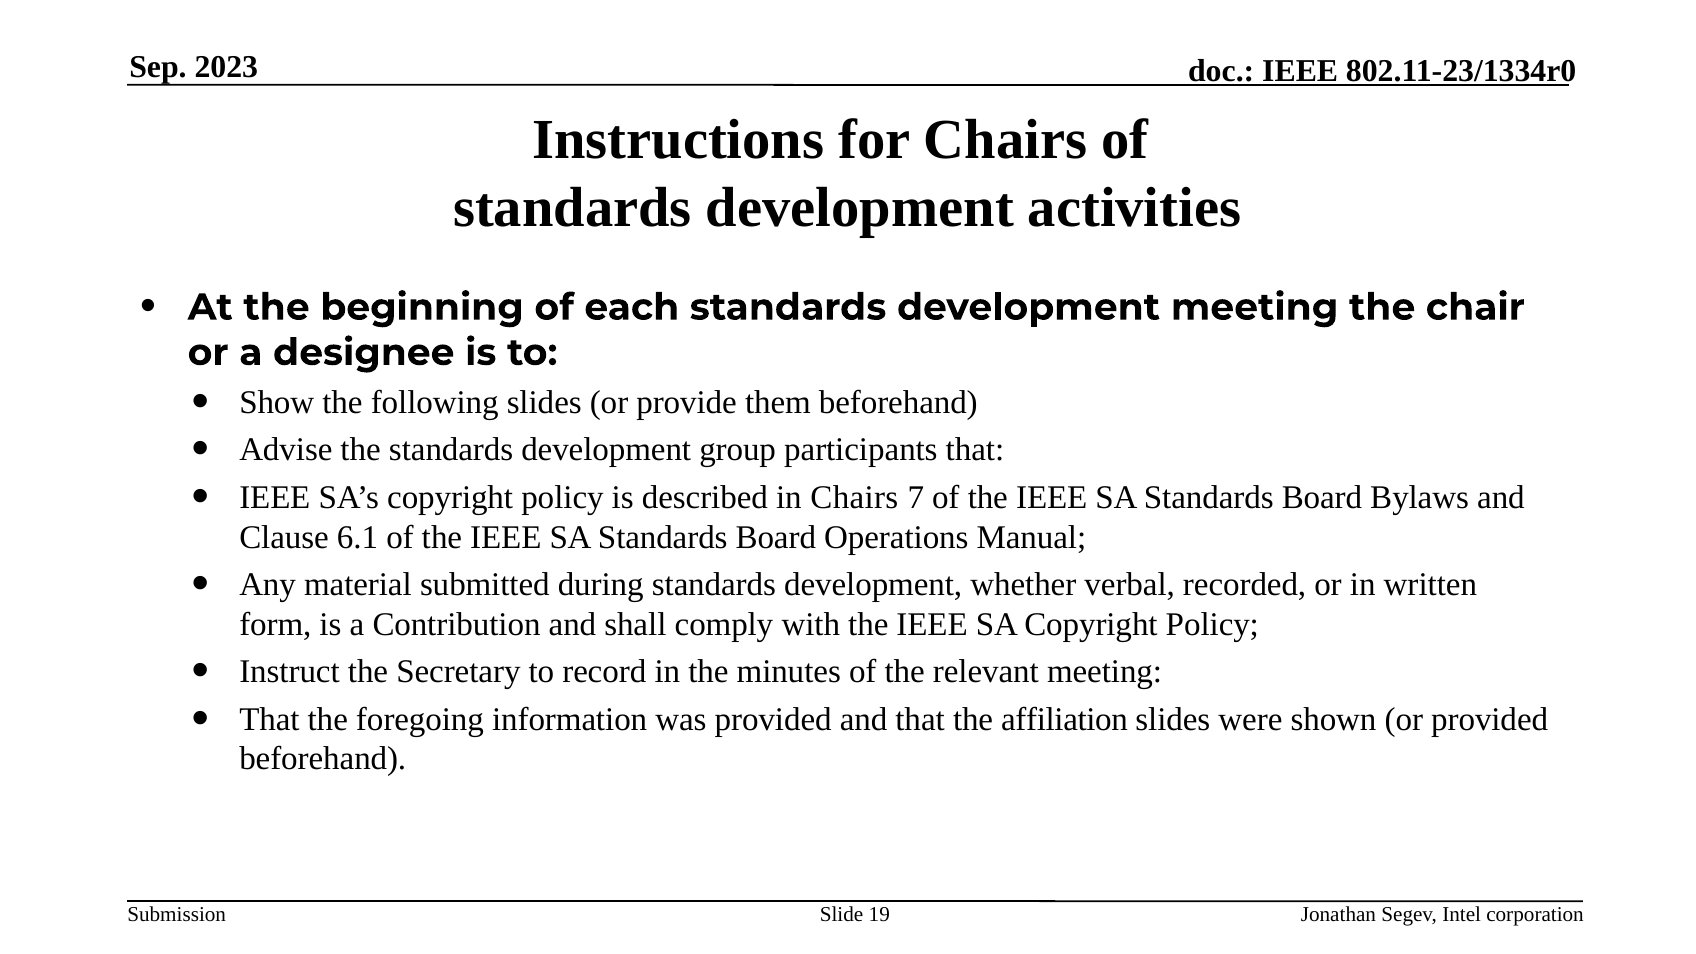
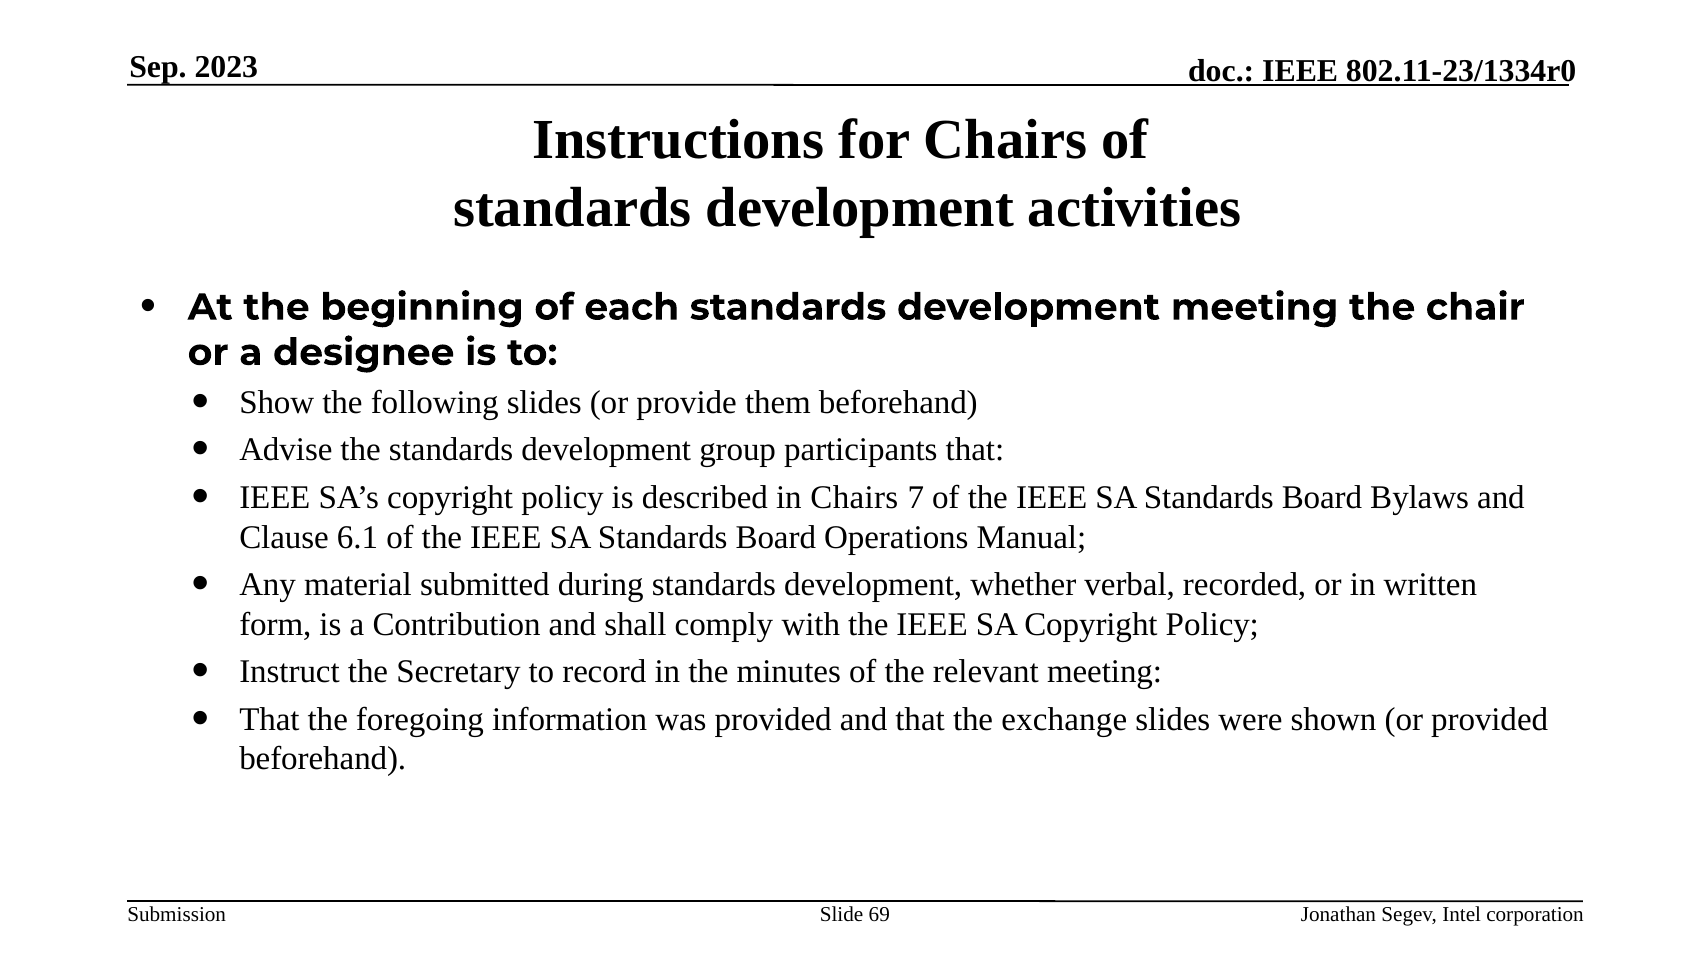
affiliation: affiliation -> exchange (1064, 719)
19: 19 -> 69 (879, 915)
